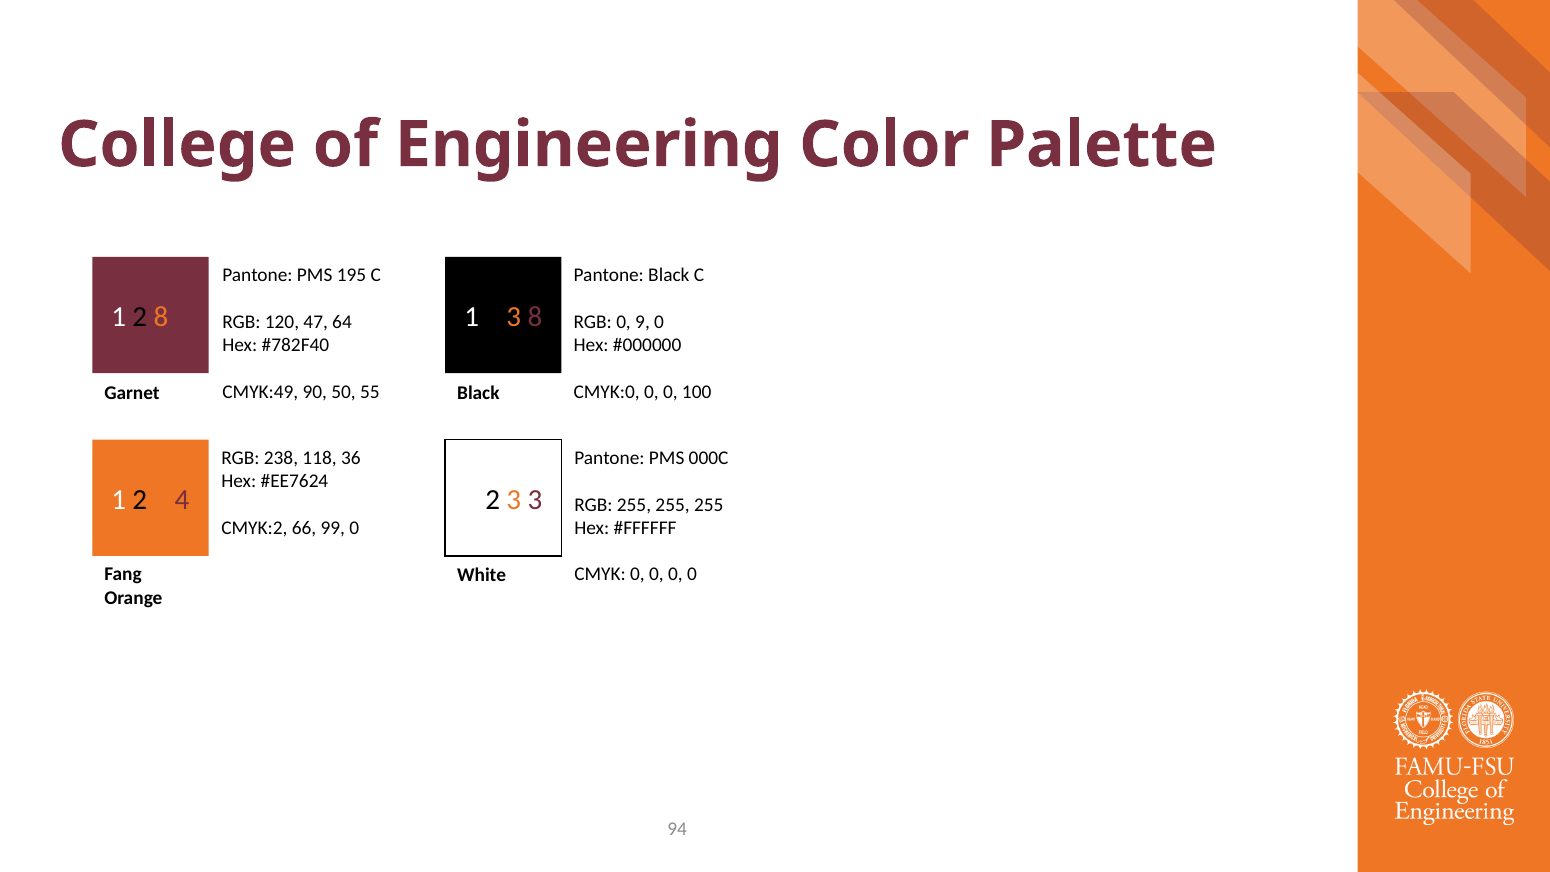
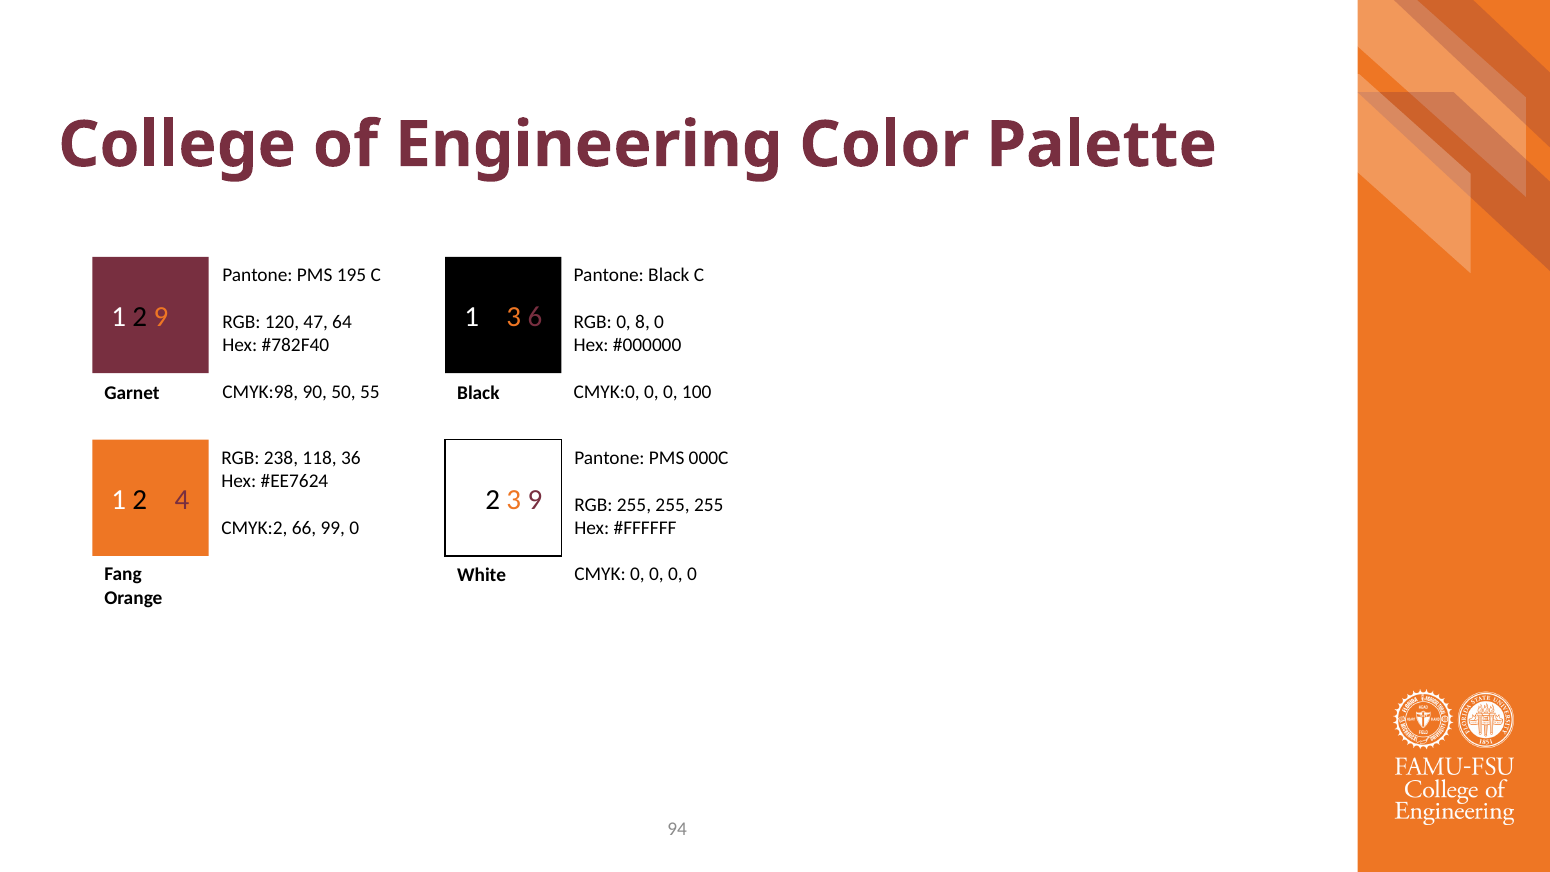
2 8: 8 -> 9 (161, 317)
3 8: 8 -> 6 (535, 317)
9: 9 -> 8 (643, 322)
CMYK:49: CMYK:49 -> CMYK:98 (260, 392)
3 3: 3 -> 9 (535, 500)
